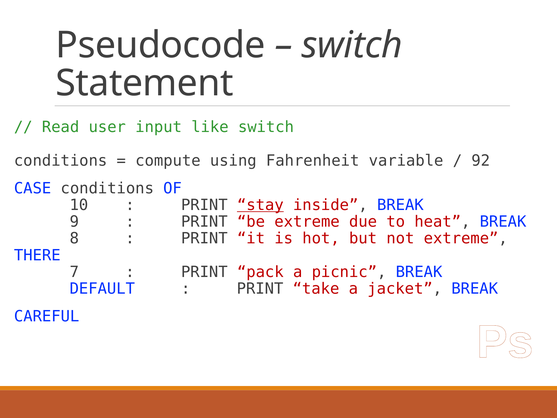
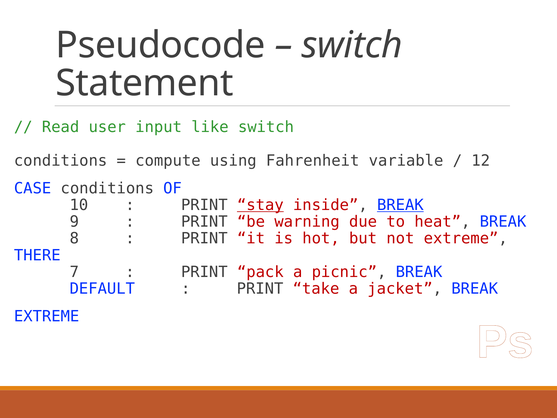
92: 92 -> 12 (481, 161)
BREAK underline: none -> present (400, 205)
be extreme: extreme -> warning (307, 222)
CAREFUL: CAREFUL -> EXTREME (47, 316)
